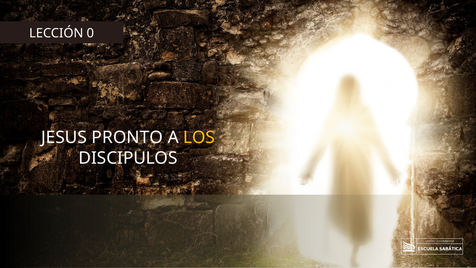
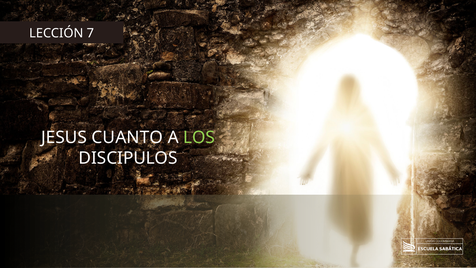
0: 0 -> 7 (90, 33)
PRONTO: PRONTO -> CUANTO (127, 137)
LOS colour: yellow -> light green (199, 137)
